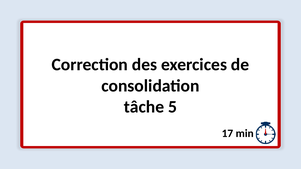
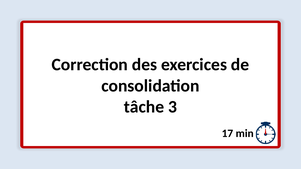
5: 5 -> 3 (173, 107)
